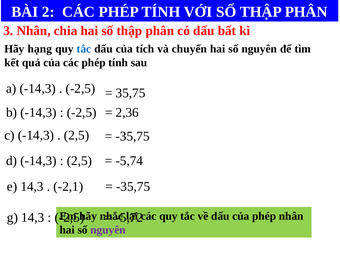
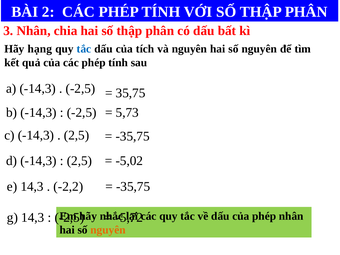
và chuyển: chuyển -> nguyên (189, 49)
2,36: 2,36 -> 5,73 (127, 113)
-5,74: -5,74 -> -5,02 (129, 161)
-2,1: -2,1 -> -2,2 (68, 187)
nguyên colour: purple -> orange (108, 230)
